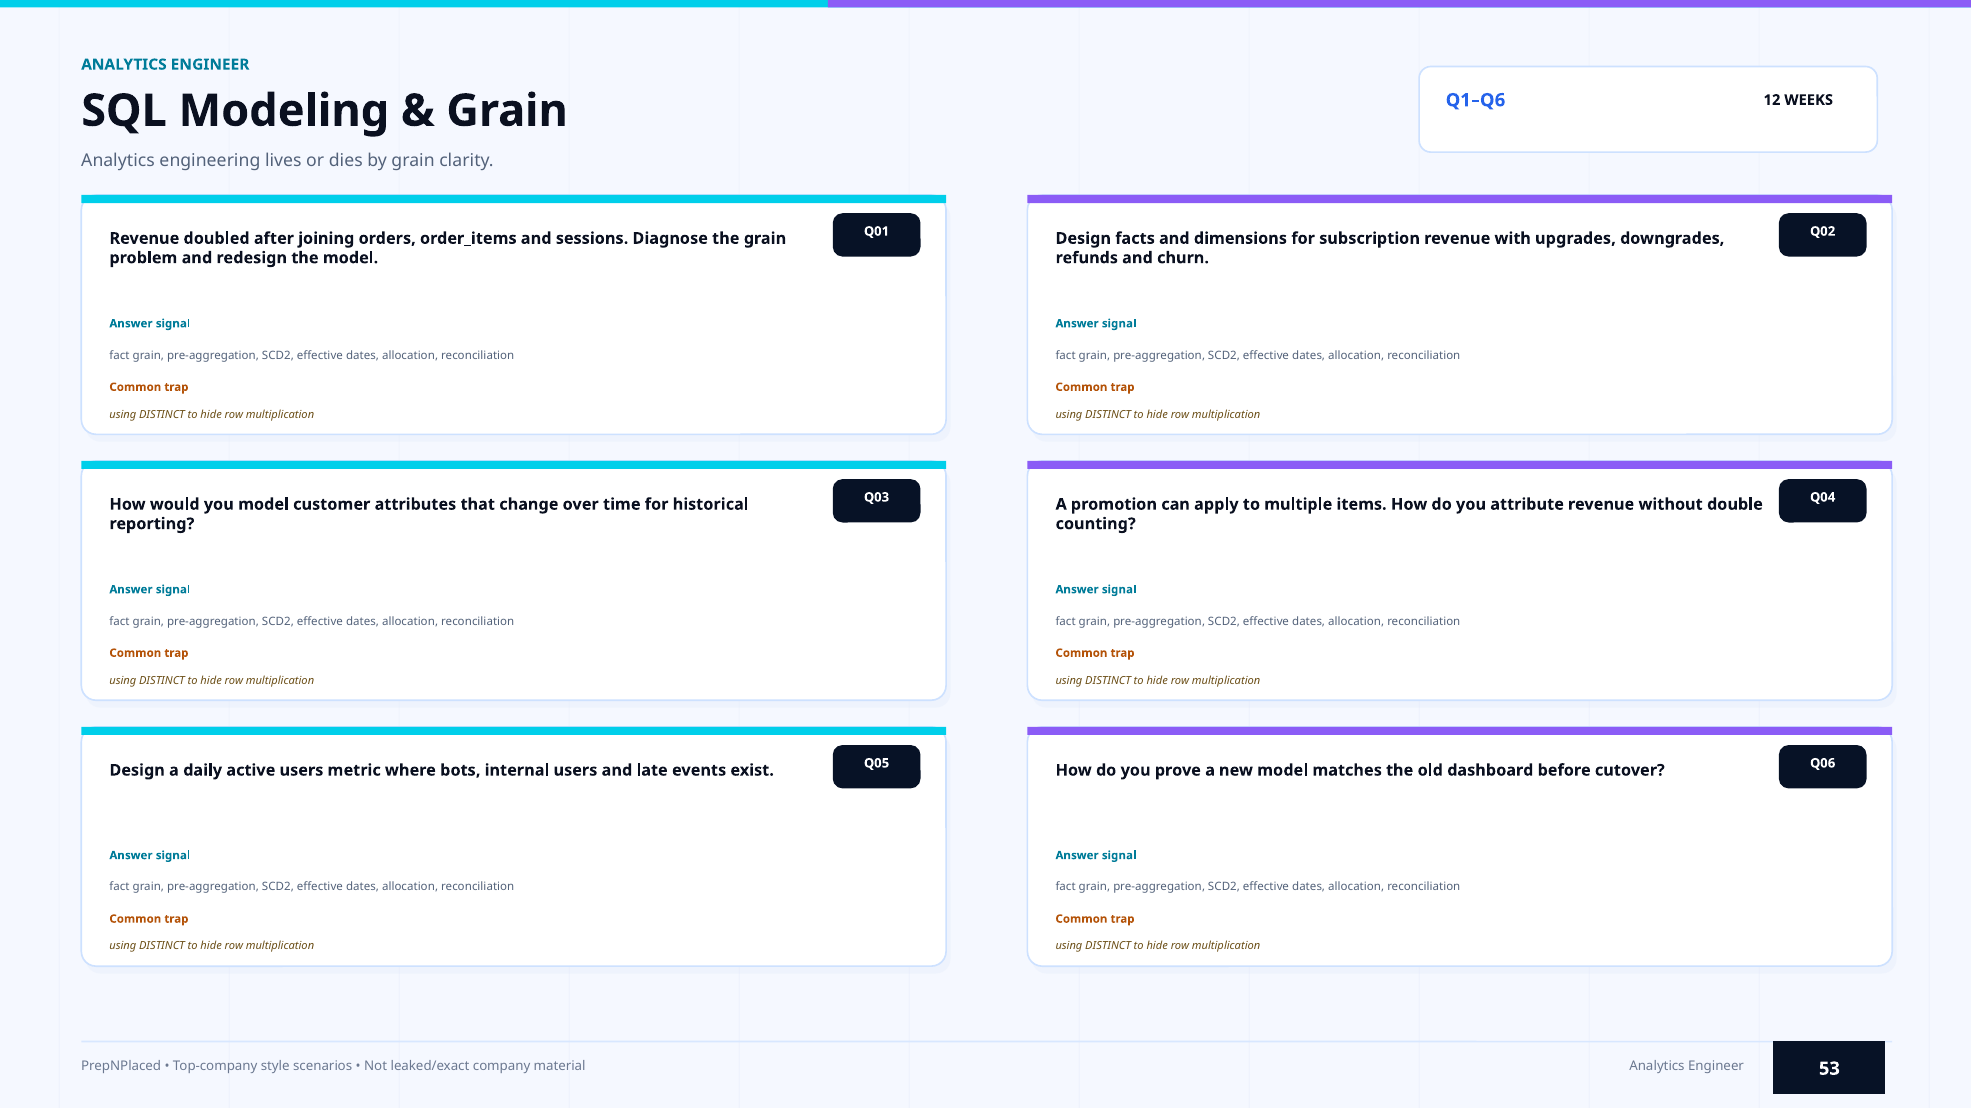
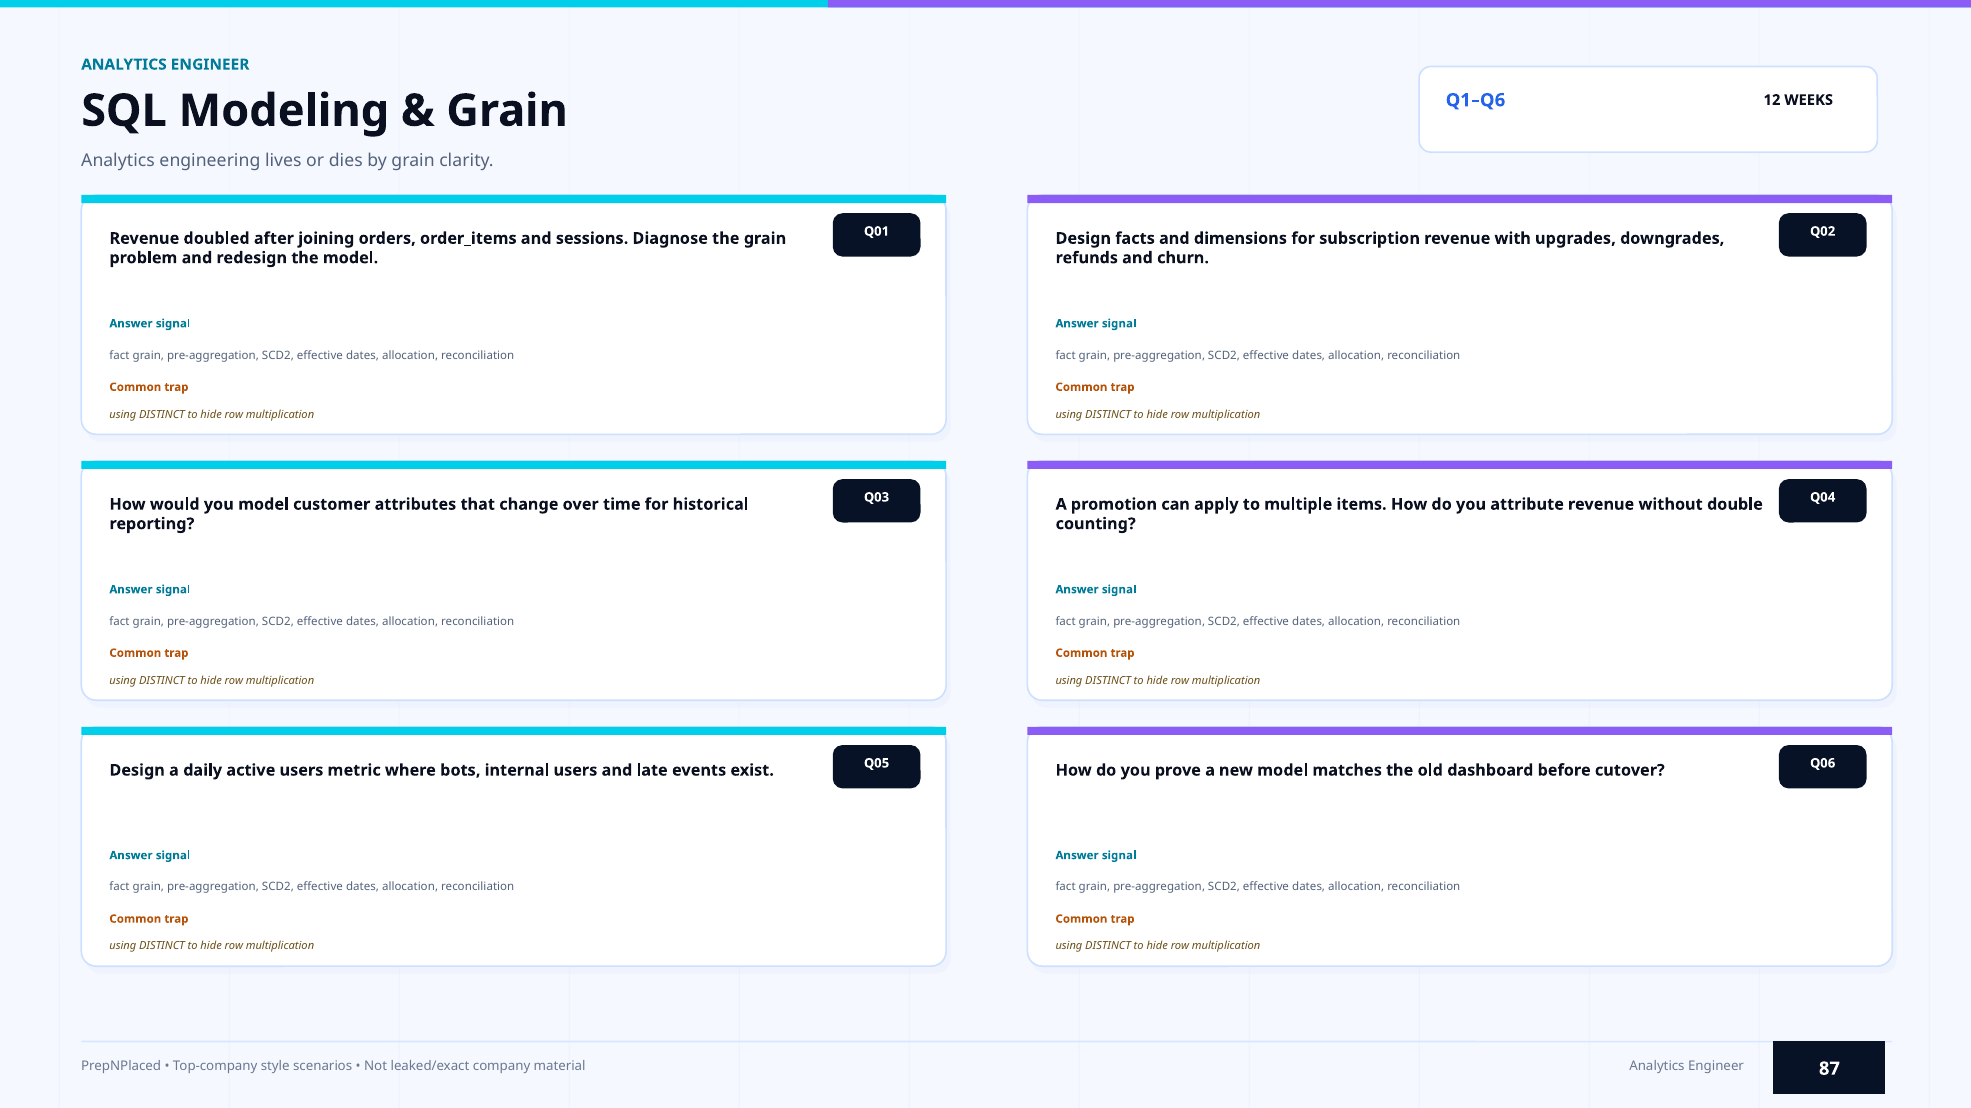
53: 53 -> 87 (1829, 1069)
